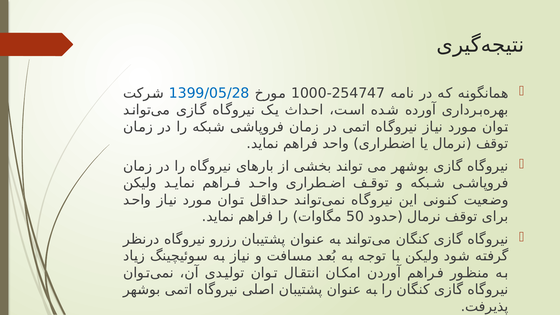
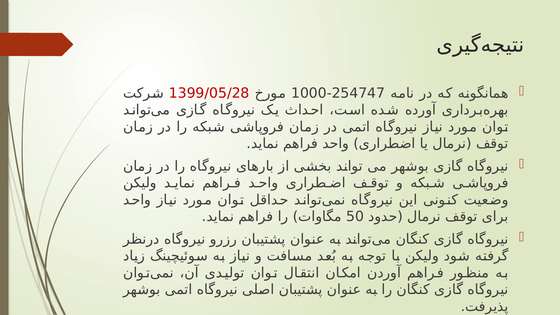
1399/05/28 colour: blue -> red (209, 93)
